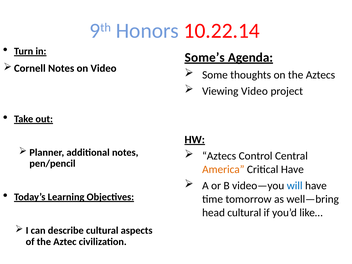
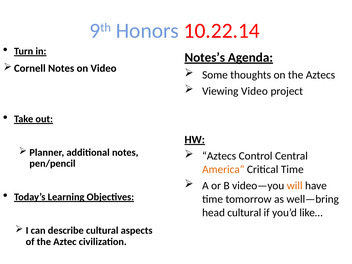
Some’s: Some’s -> Notes’s (205, 58)
Critical Have: Have -> Time (292, 169)
will colour: blue -> orange (295, 186)
